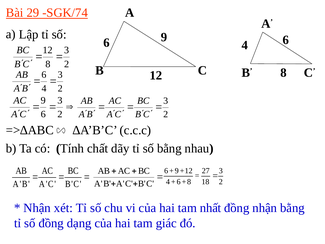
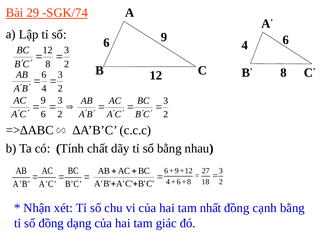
đồng nhận: nhận -> cạnh (265, 208)
